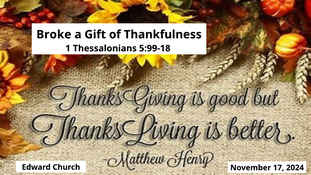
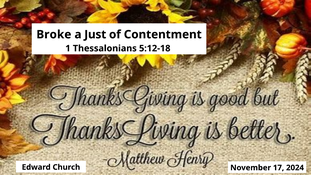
Gift: Gift -> Just (95, 34)
Thankfulness: Thankfulness -> Contentment (163, 34)
5:99-18: 5:99-18 -> 5:12-18 (155, 48)
